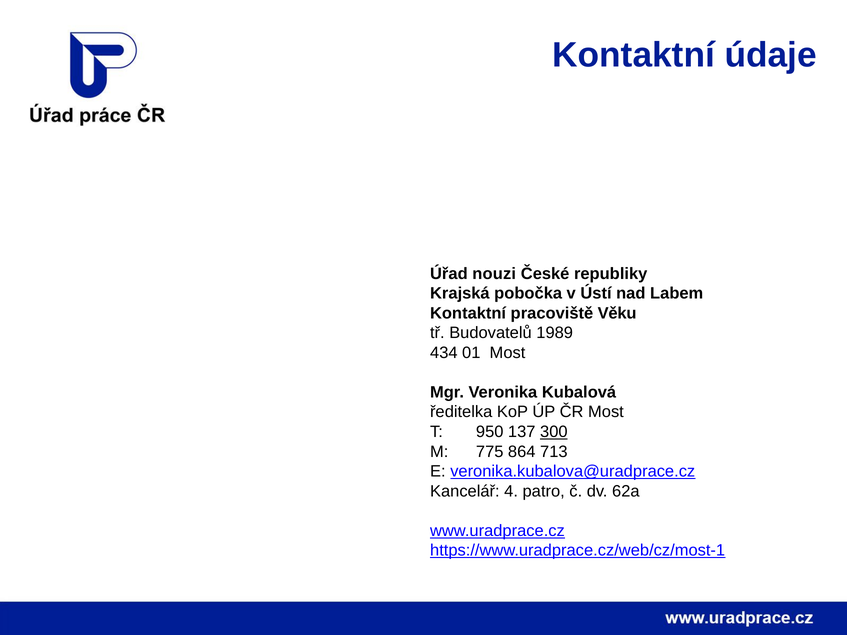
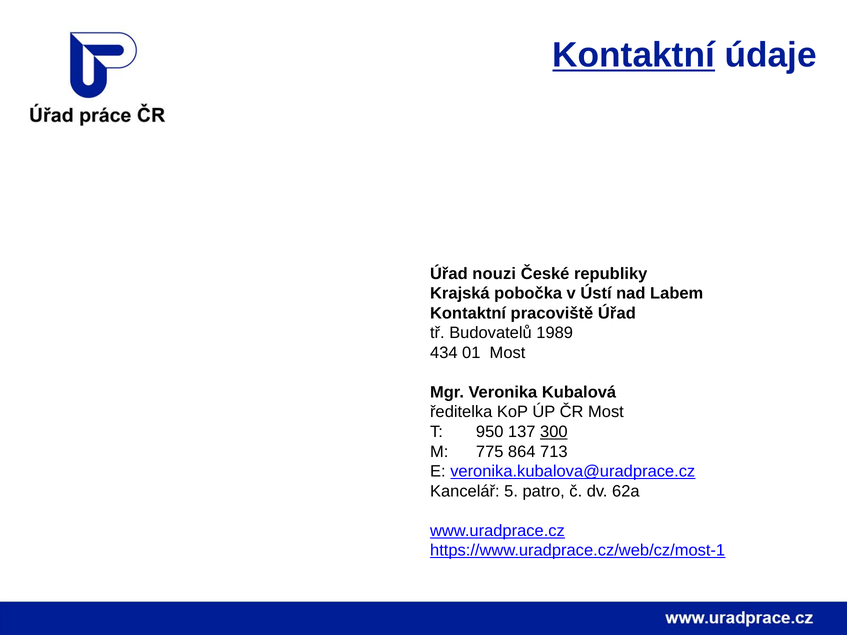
Kontaktní underline: none -> present (634, 55)
pracoviště Věku: Věku -> Úřad (617, 313)
4: 4 -> 5 (511, 491)
